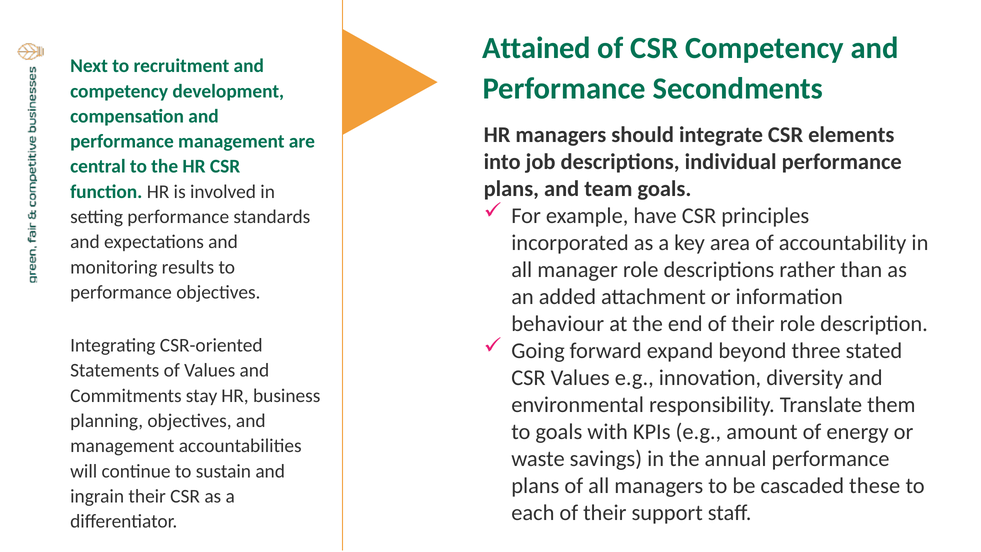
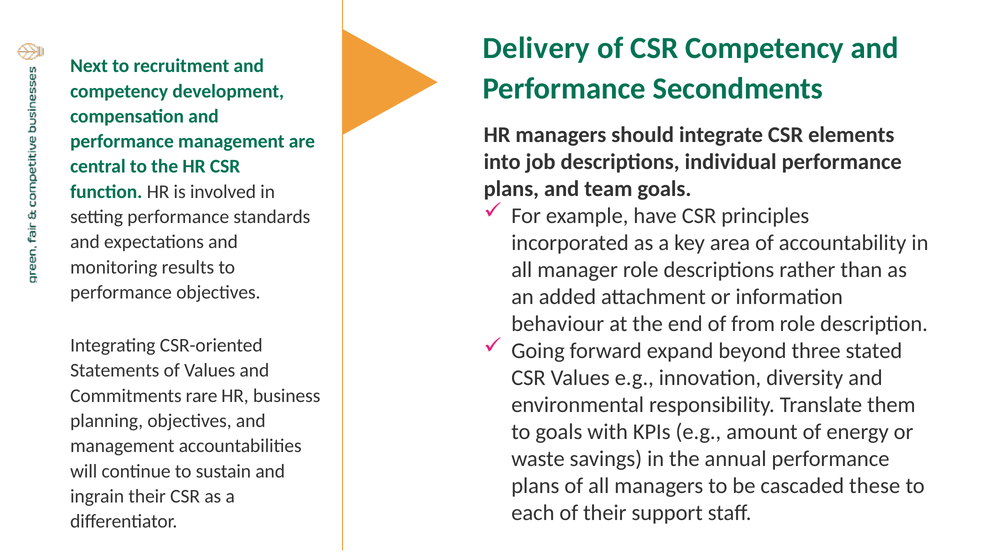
Attained: Attained -> Delivery (536, 48)
end of their: their -> from (753, 324)
stay: stay -> rare (202, 396)
